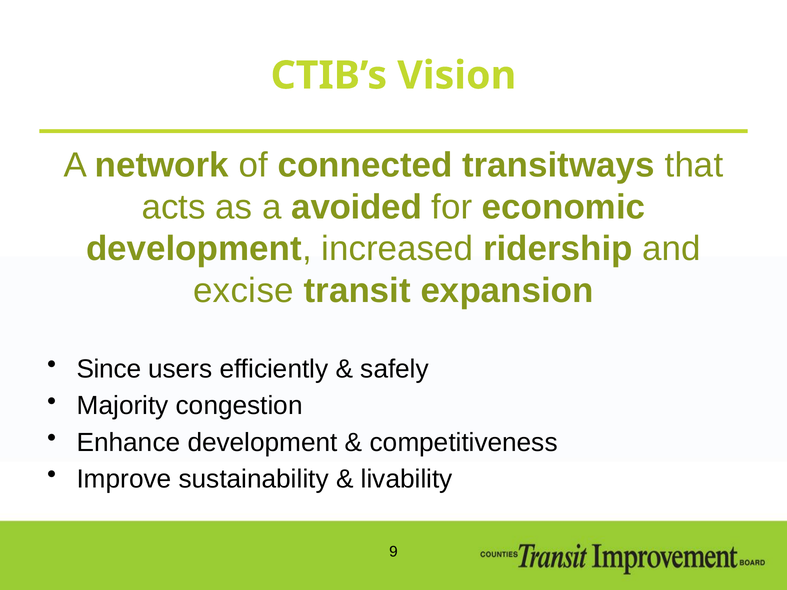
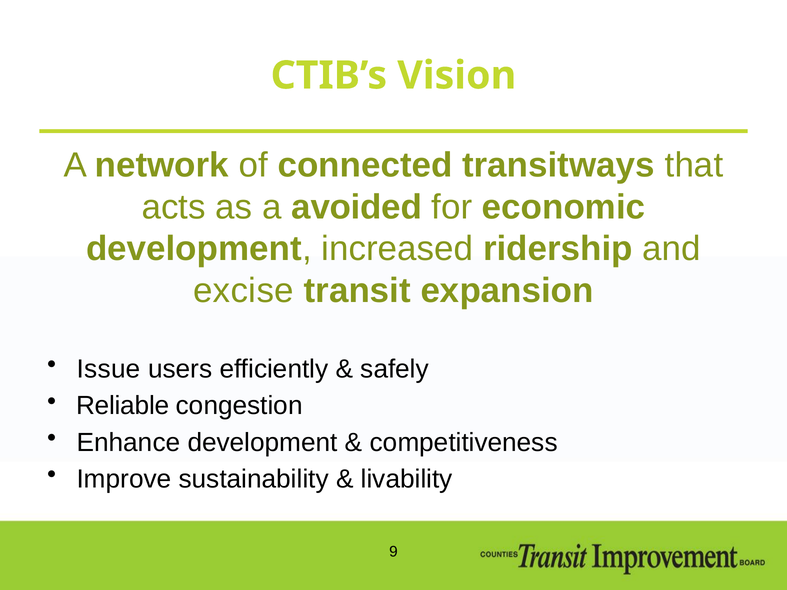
Since: Since -> Issue (109, 369)
Majority: Majority -> Reliable (123, 406)
